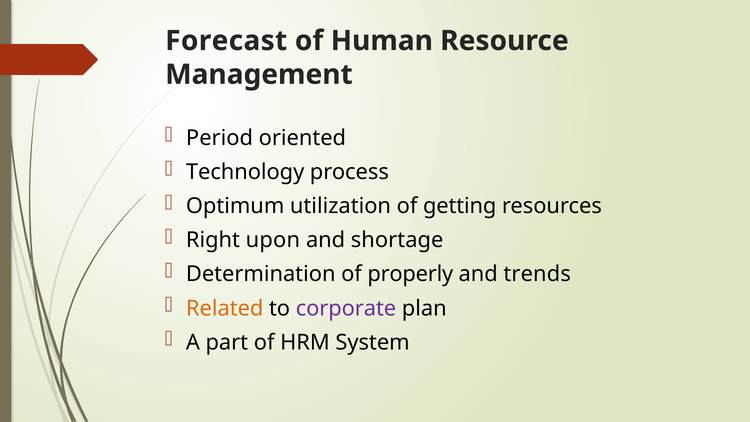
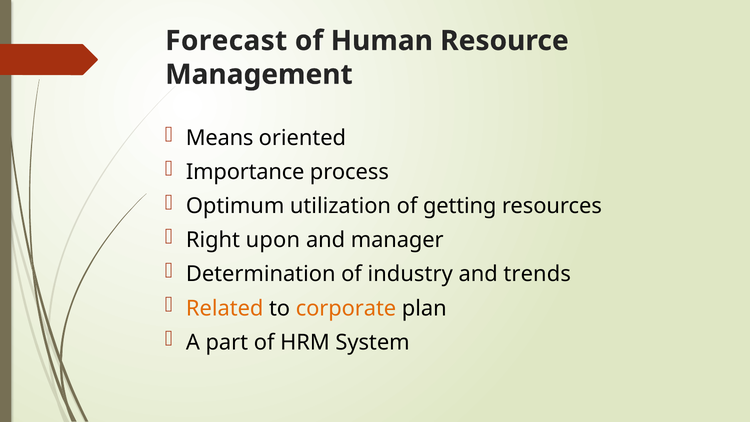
Period: Period -> Means (220, 138)
Technology: Technology -> Importance (245, 172)
shortage: shortage -> manager (397, 240)
properly: properly -> industry (410, 274)
corporate colour: purple -> orange (346, 308)
